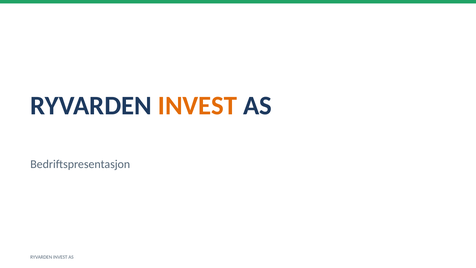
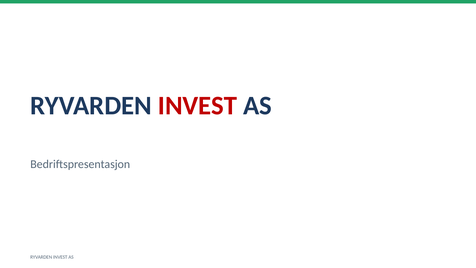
INVEST colour: orange -> red (198, 106)
